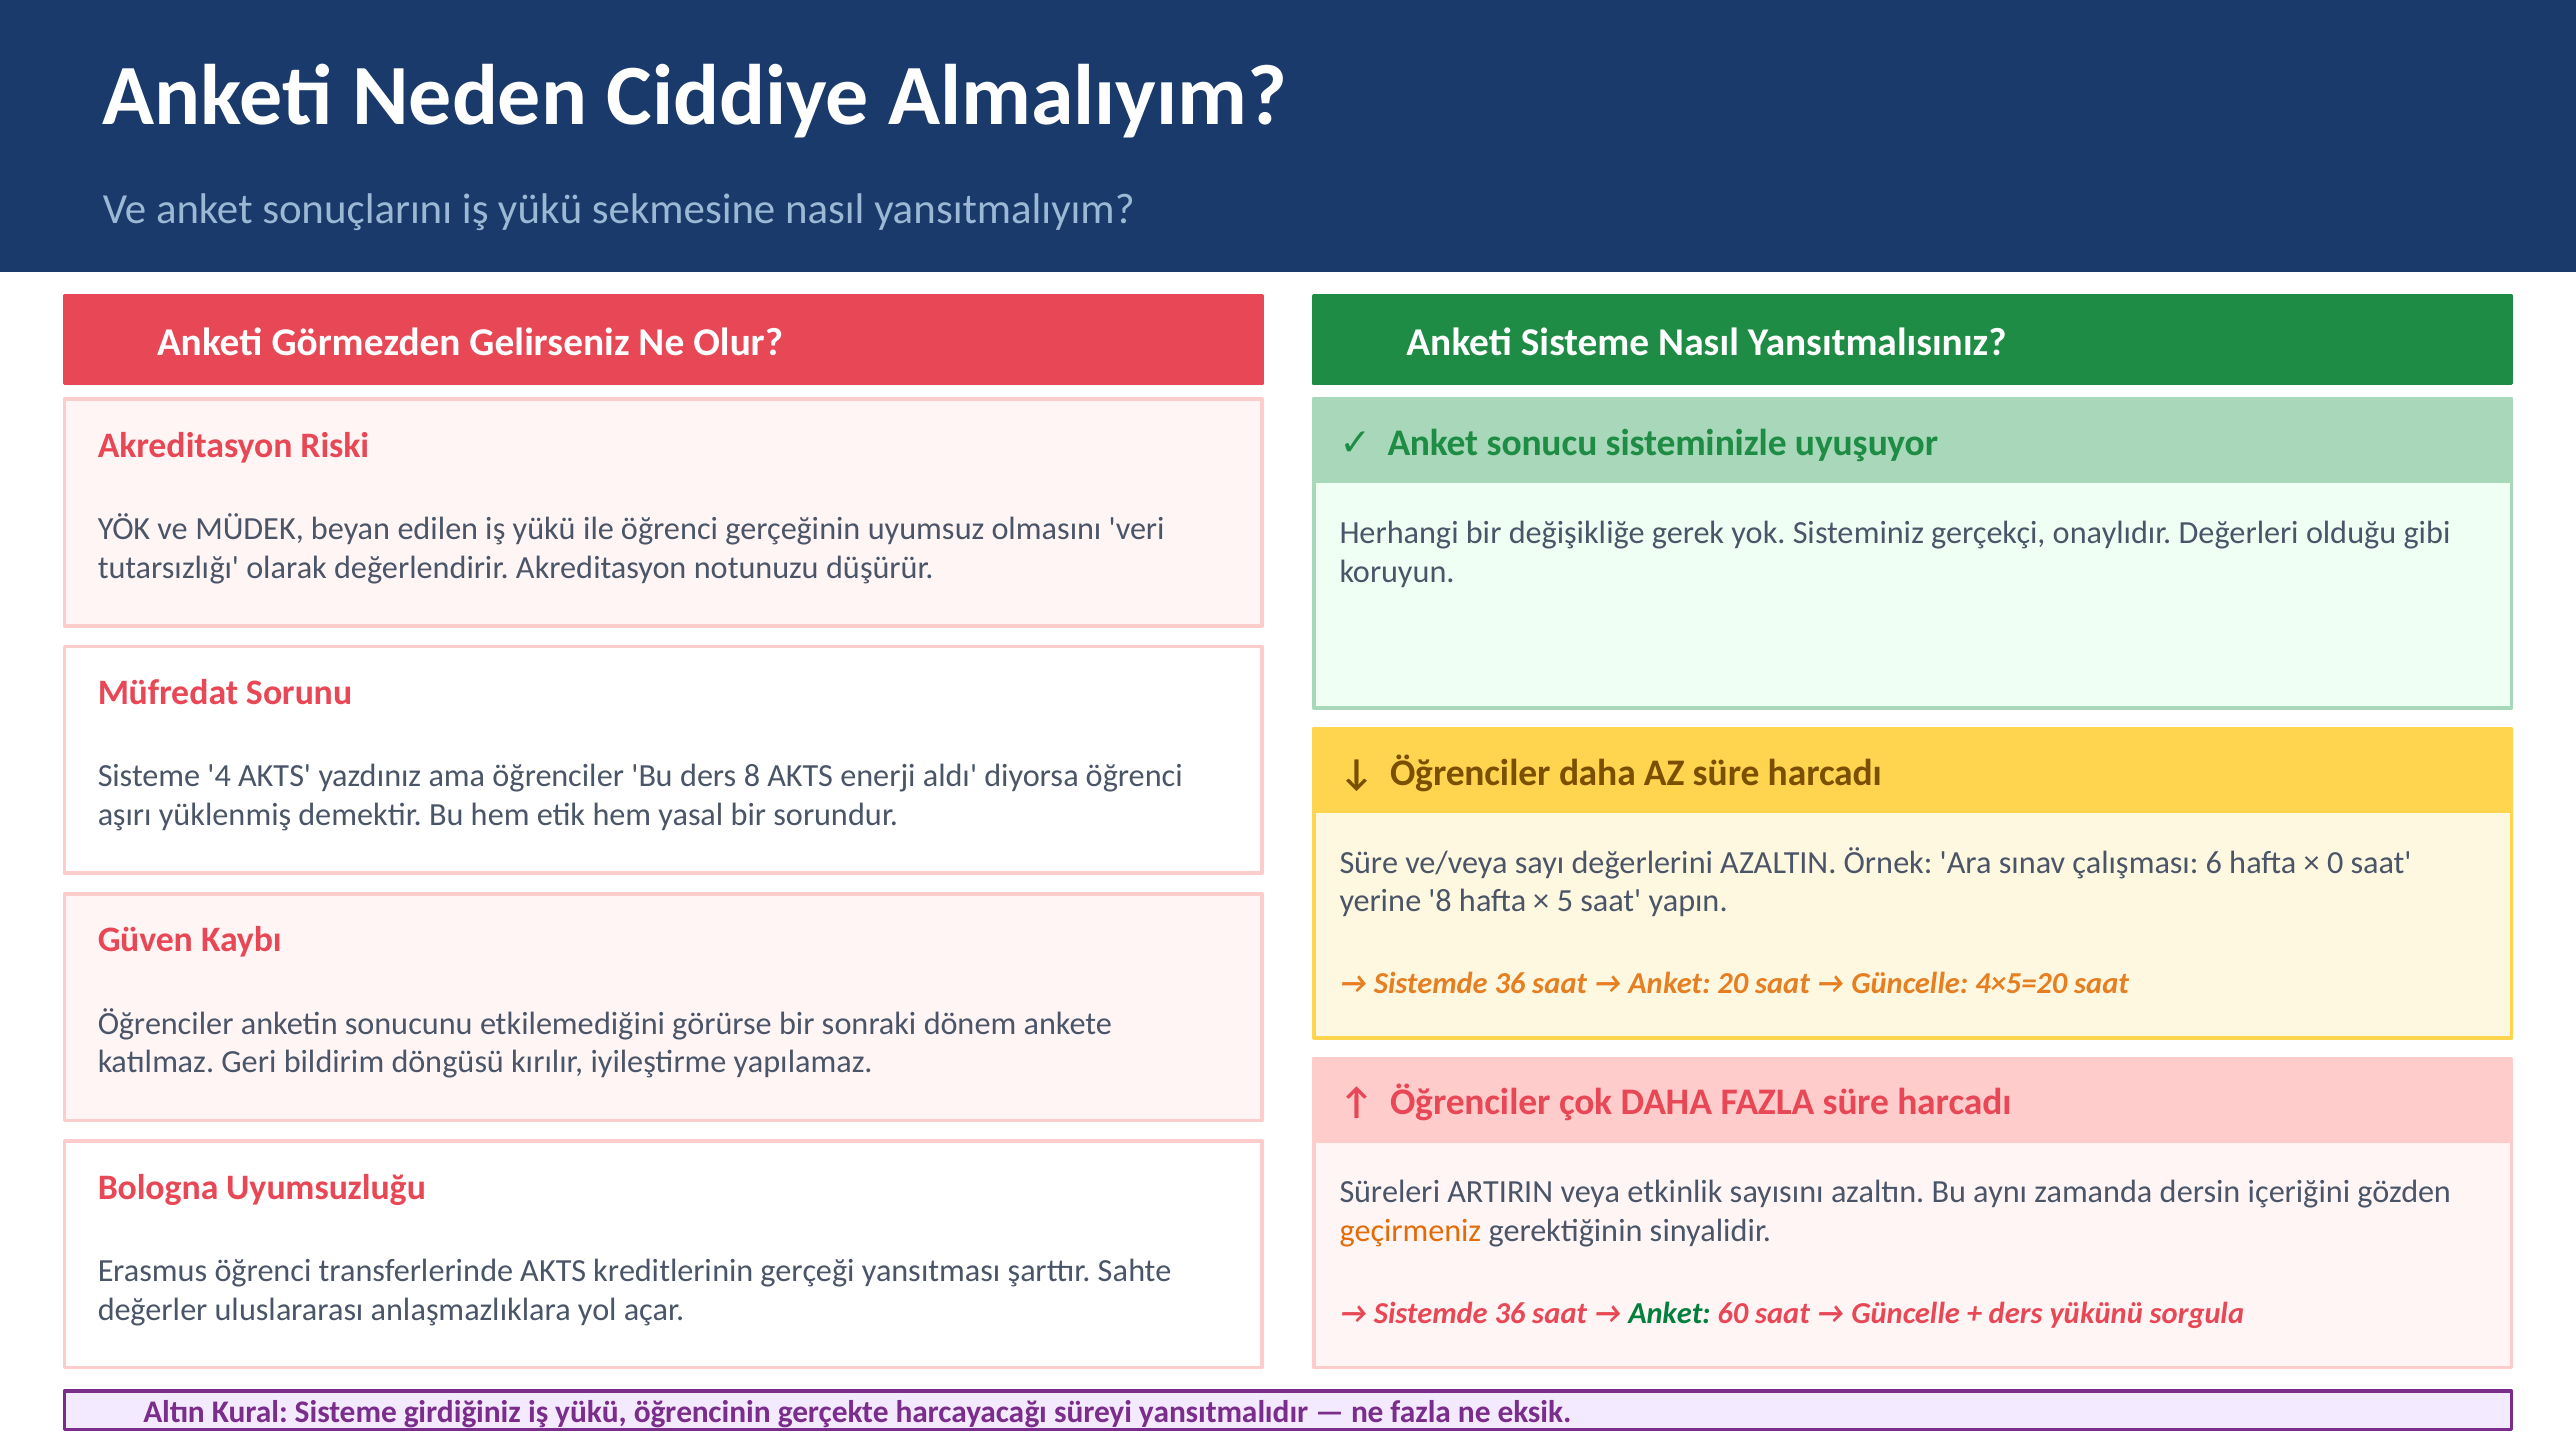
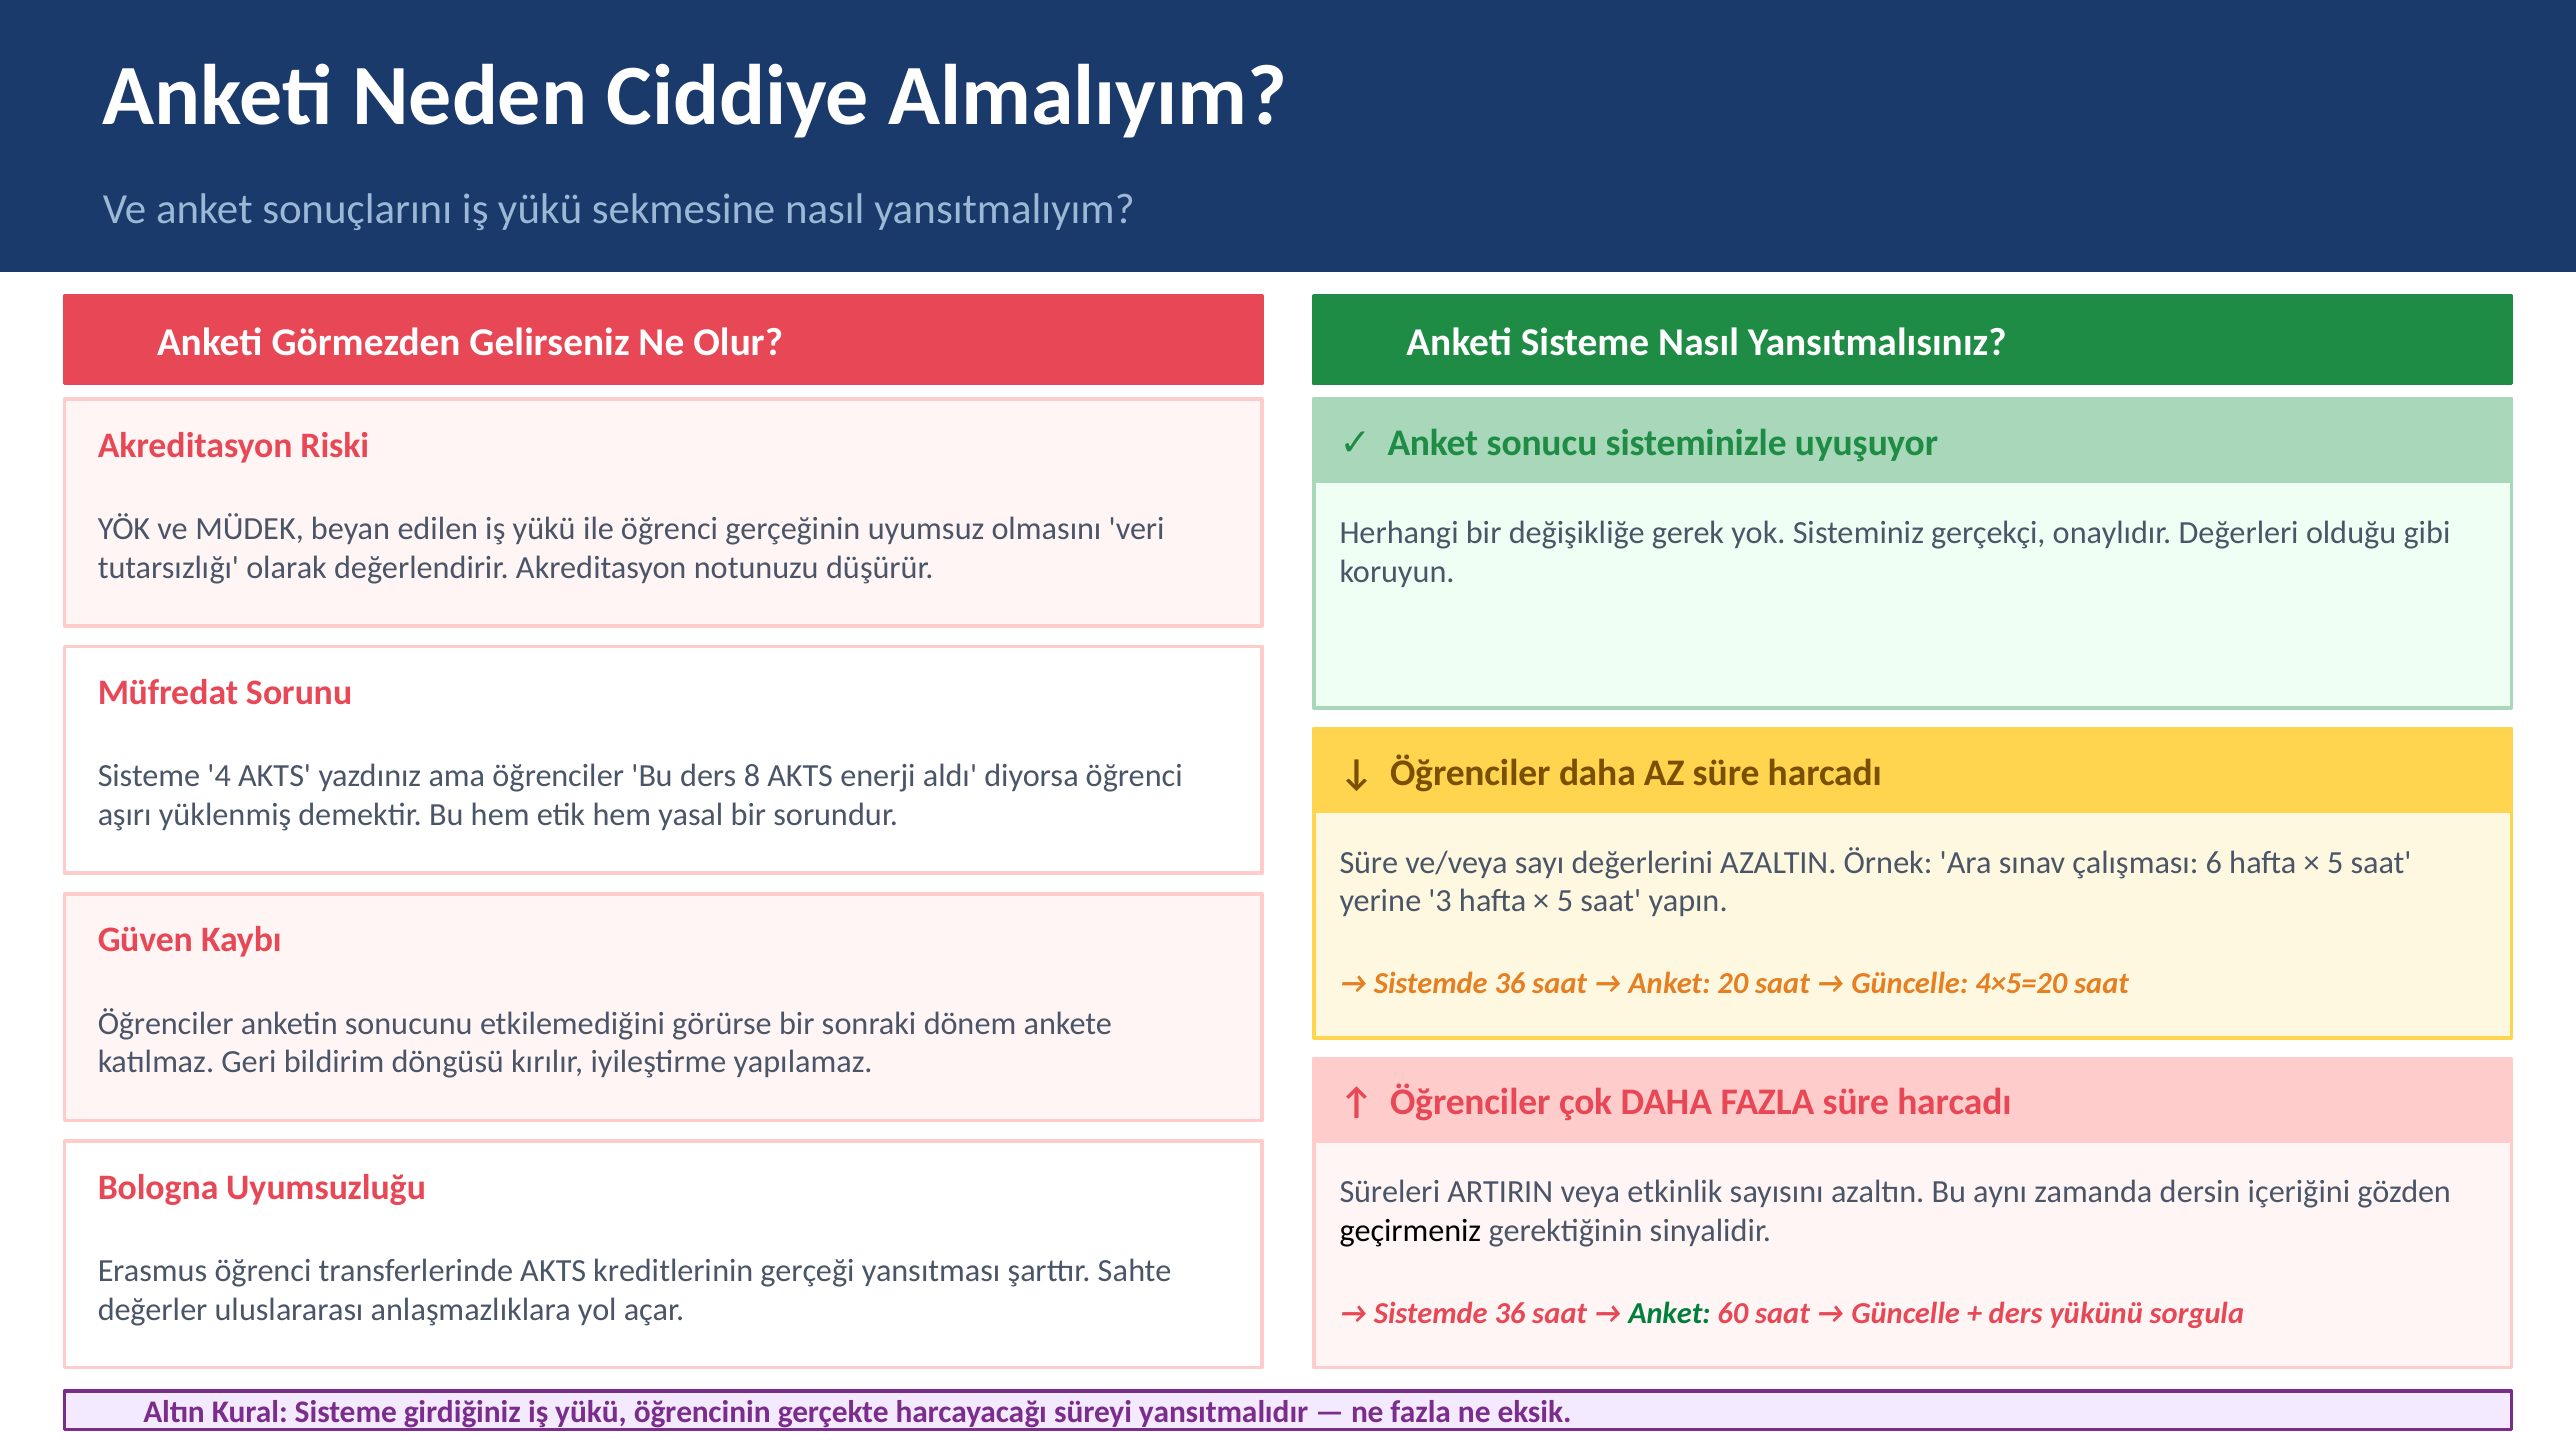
0: 0 -> 5 (2335, 863)
yerine 8: 8 -> 3 (1440, 901)
geçirmeniz colour: orange -> black (1410, 1231)
